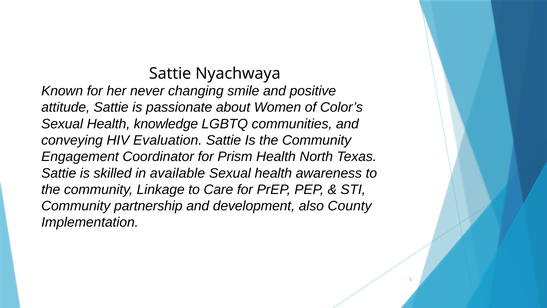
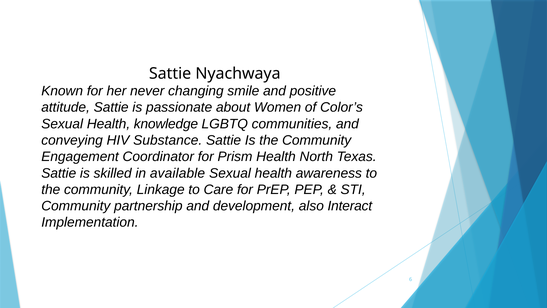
Evaluation: Evaluation -> Substance (168, 140)
County: County -> Interact (350, 206)
